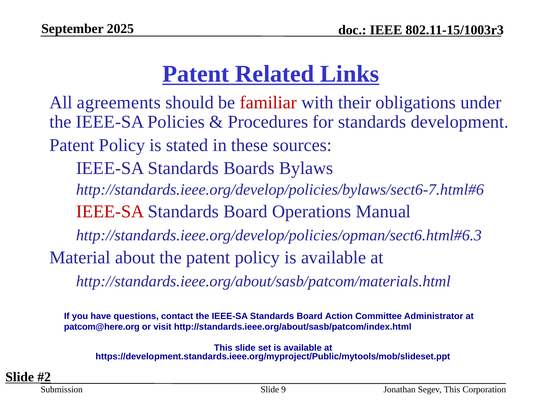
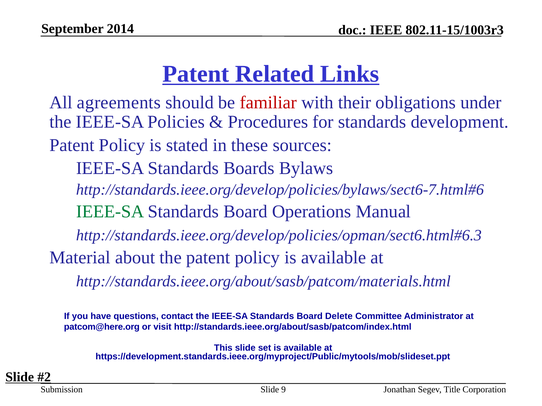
2025: 2025 -> 2014 (120, 29)
IEEE-SA colour: red -> green (110, 212)
Action: Action -> Delete (339, 316)
Segev This: This -> Title (452, 390)
